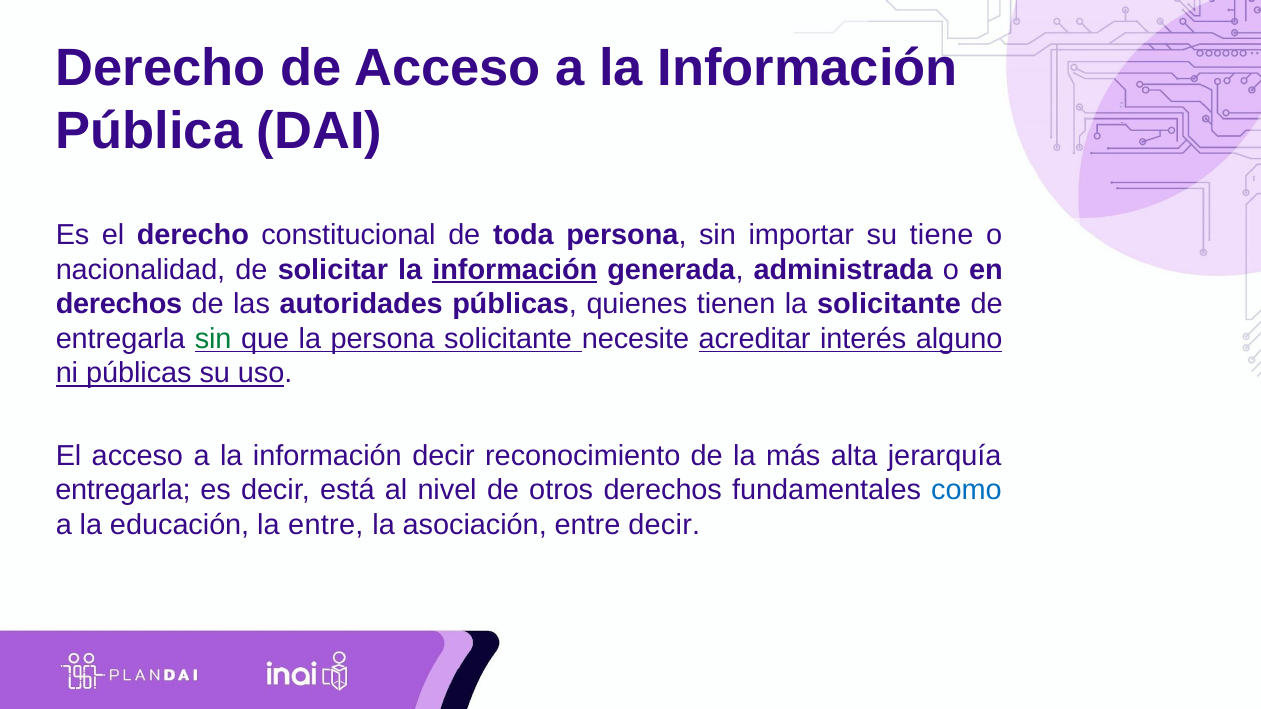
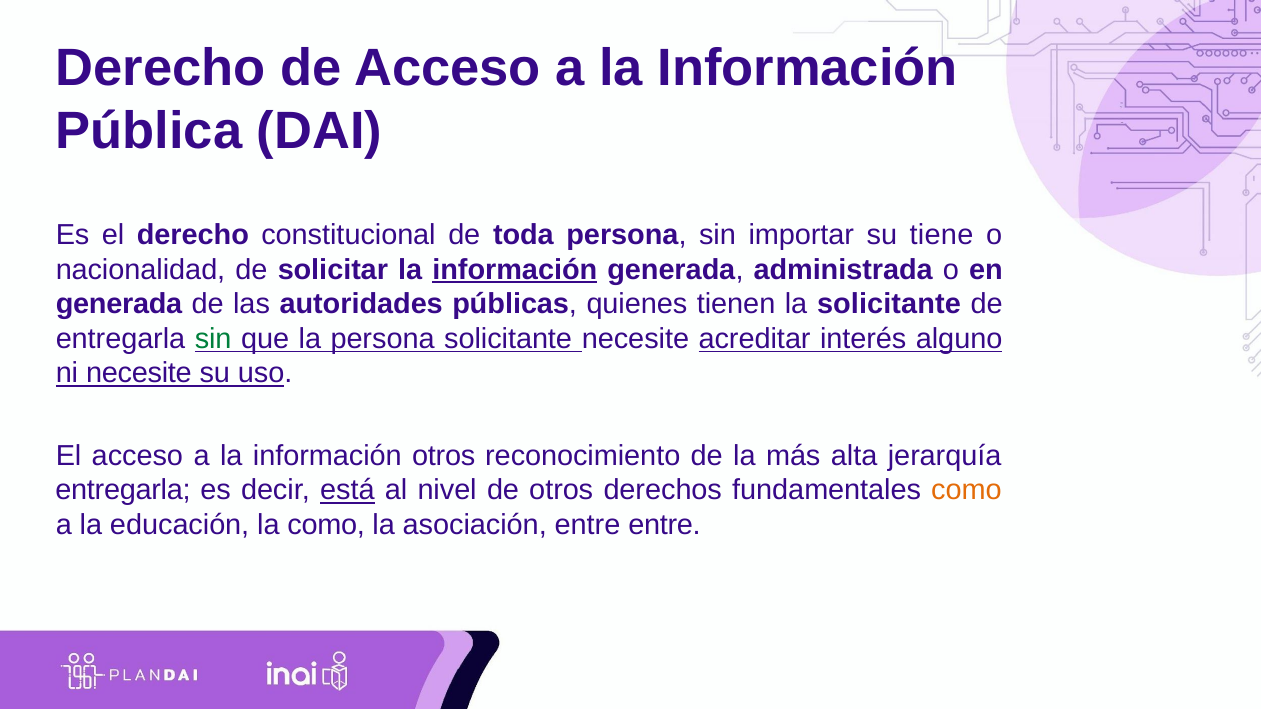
derechos: derechos -> generada (119, 304)
ni públicas: públicas -> necesite (139, 374)
información decir: decir -> otros (444, 456)
está underline: none -> present (347, 491)
como colour: blue -> orange (966, 491)
la entre: entre -> como (326, 525)
entre decir: decir -> entre (664, 525)
